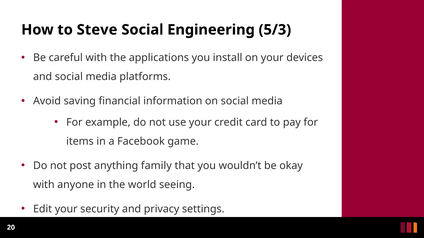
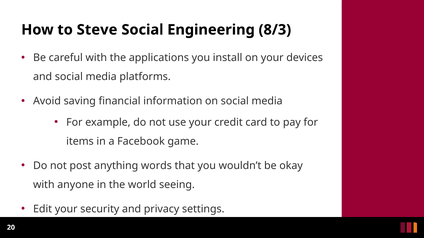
5/3: 5/3 -> 8/3 (275, 30)
family: family -> words (156, 166)
